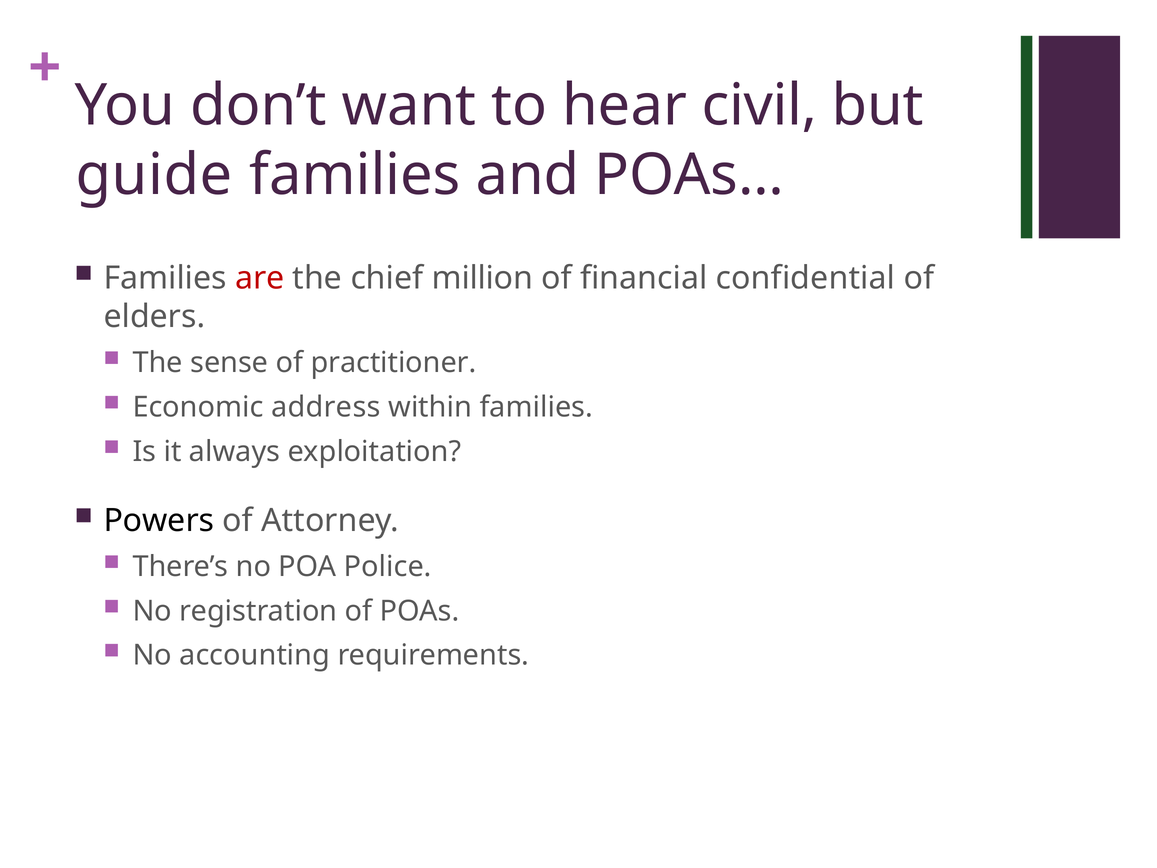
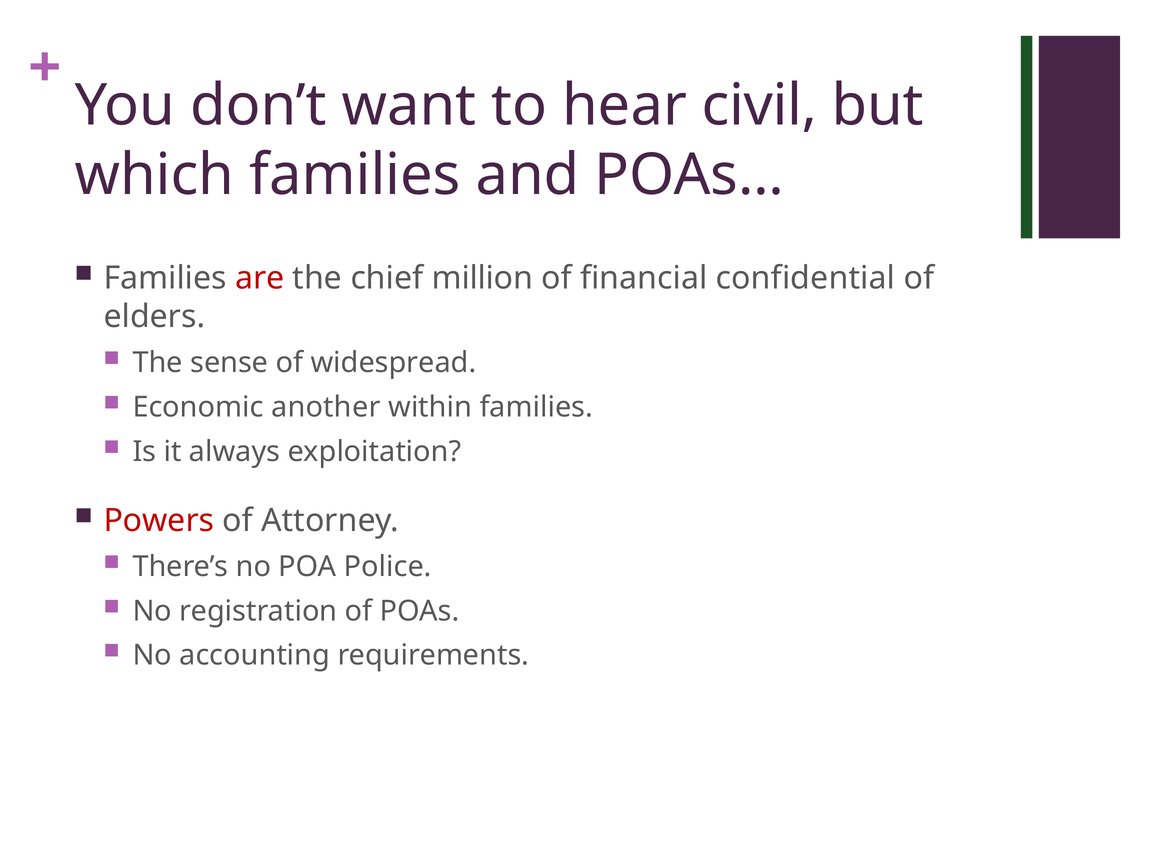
guide: guide -> which (154, 175)
practitioner: practitioner -> widespread (393, 363)
address: address -> another (326, 407)
Powers colour: black -> red (159, 520)
